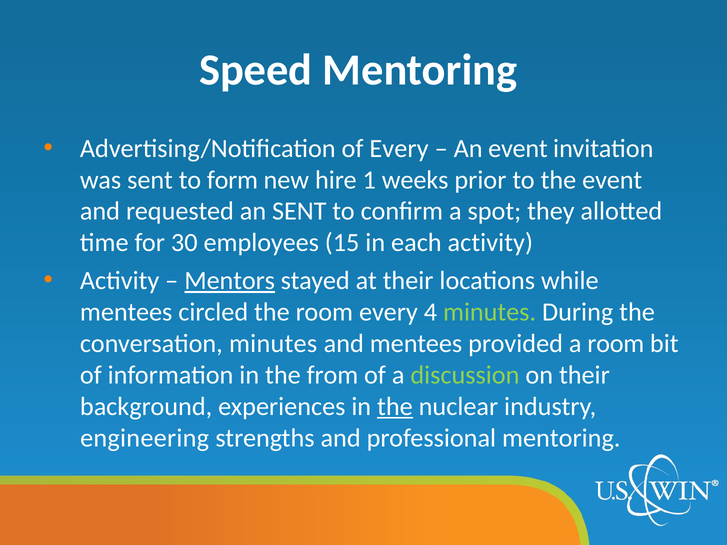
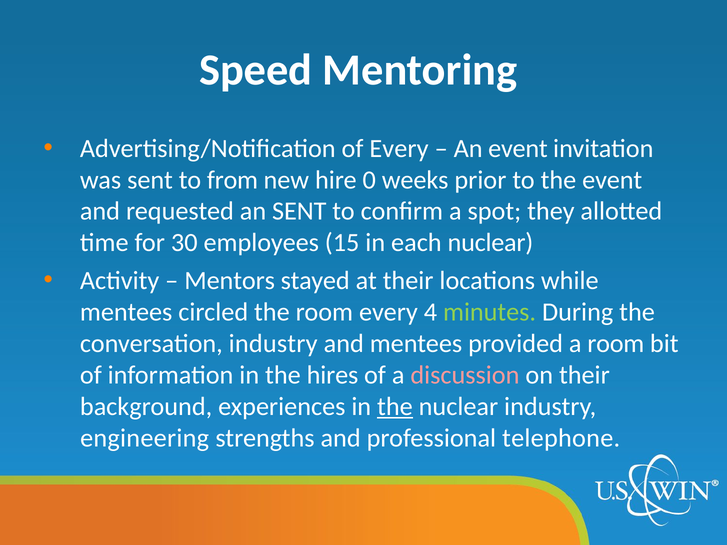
form: form -> from (232, 180)
1: 1 -> 0 (369, 180)
each activity: activity -> nuclear (490, 243)
Mentors underline: present -> none (230, 281)
conversation minutes: minutes -> industry (273, 344)
from: from -> hires (333, 375)
discussion colour: light green -> pink (465, 375)
professional mentoring: mentoring -> telephone (561, 438)
